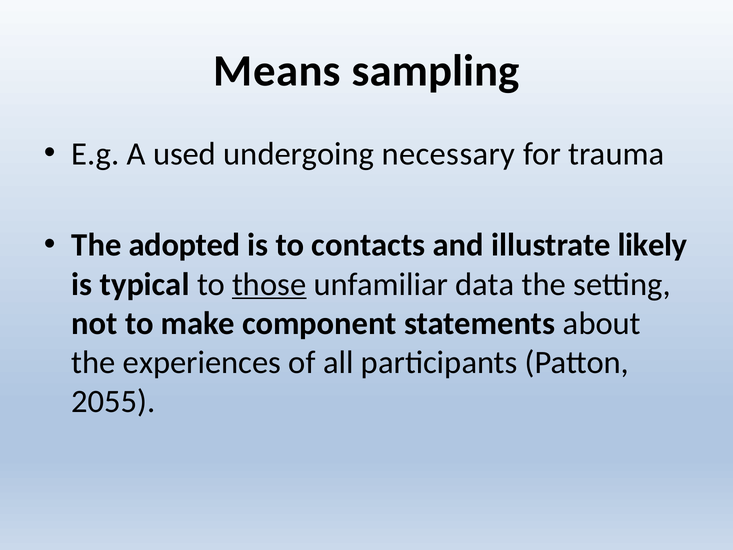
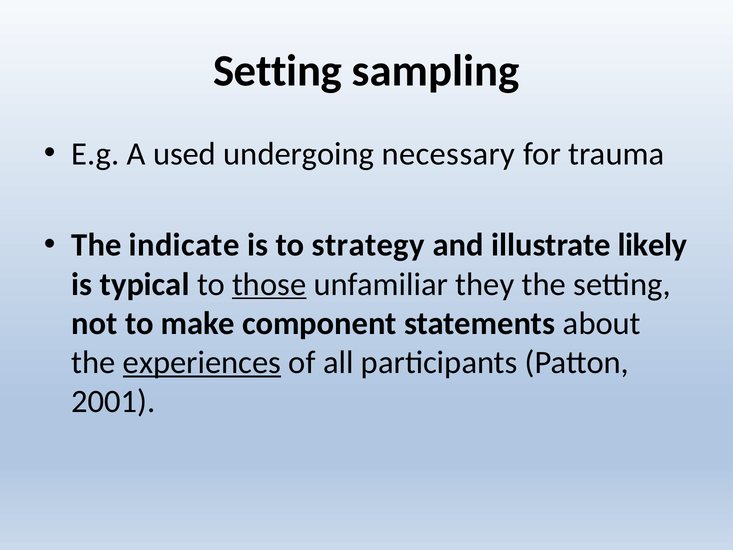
Means: Means -> Setting (278, 71)
adopted: adopted -> indicate (184, 245)
contacts: contacts -> strategy (368, 245)
data: data -> they (485, 284)
experiences underline: none -> present (202, 362)
2055: 2055 -> 2001 (114, 401)
